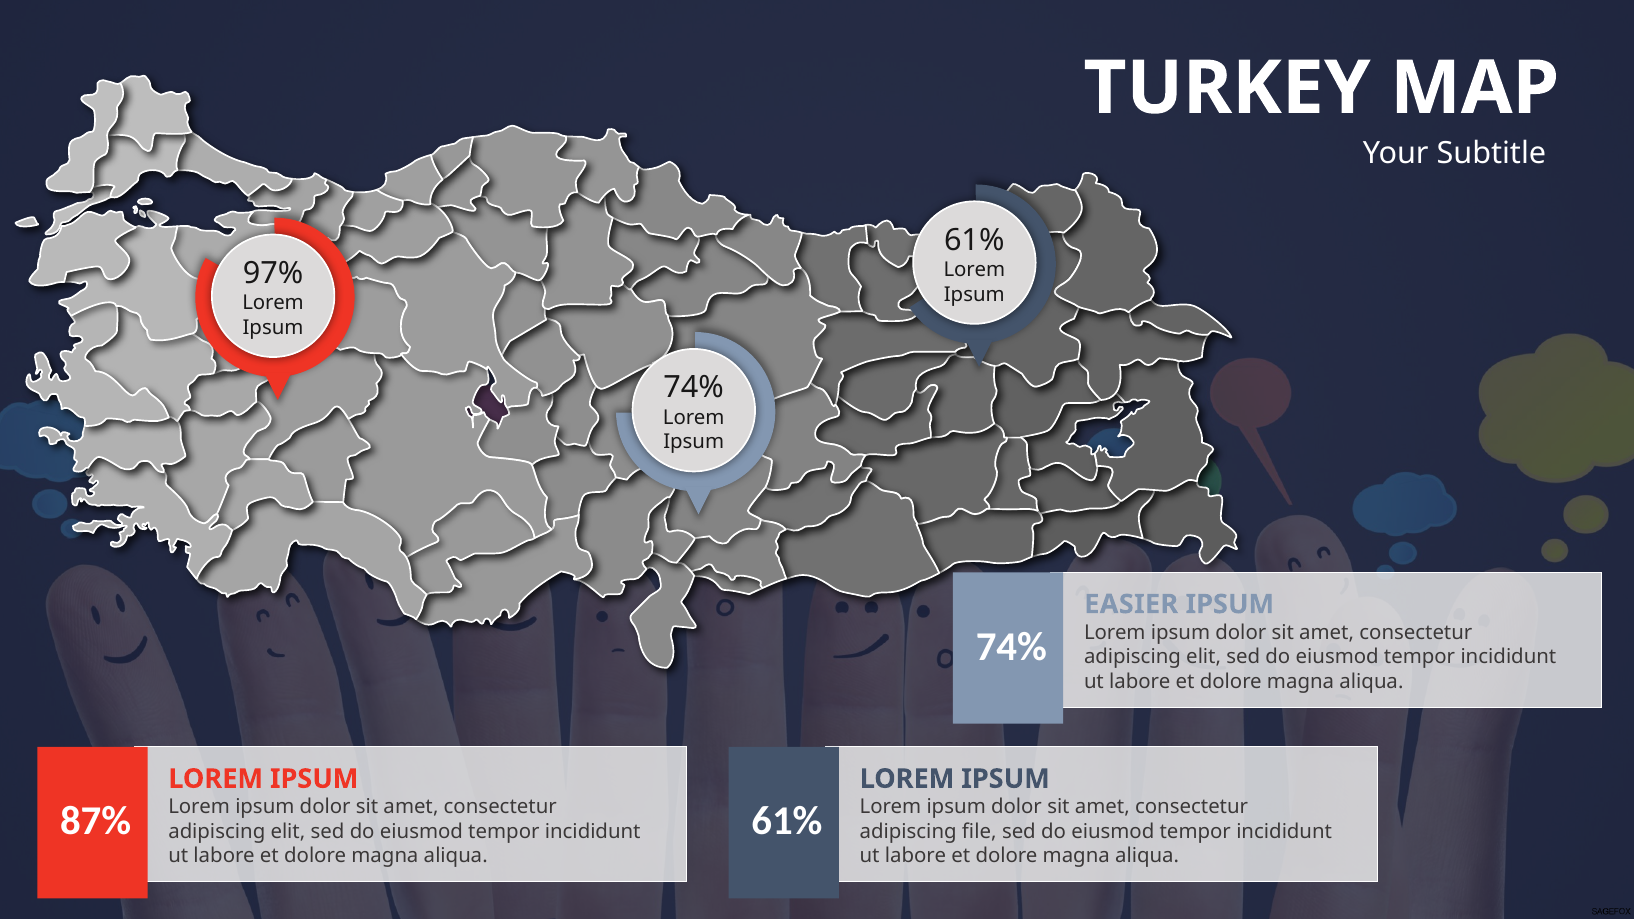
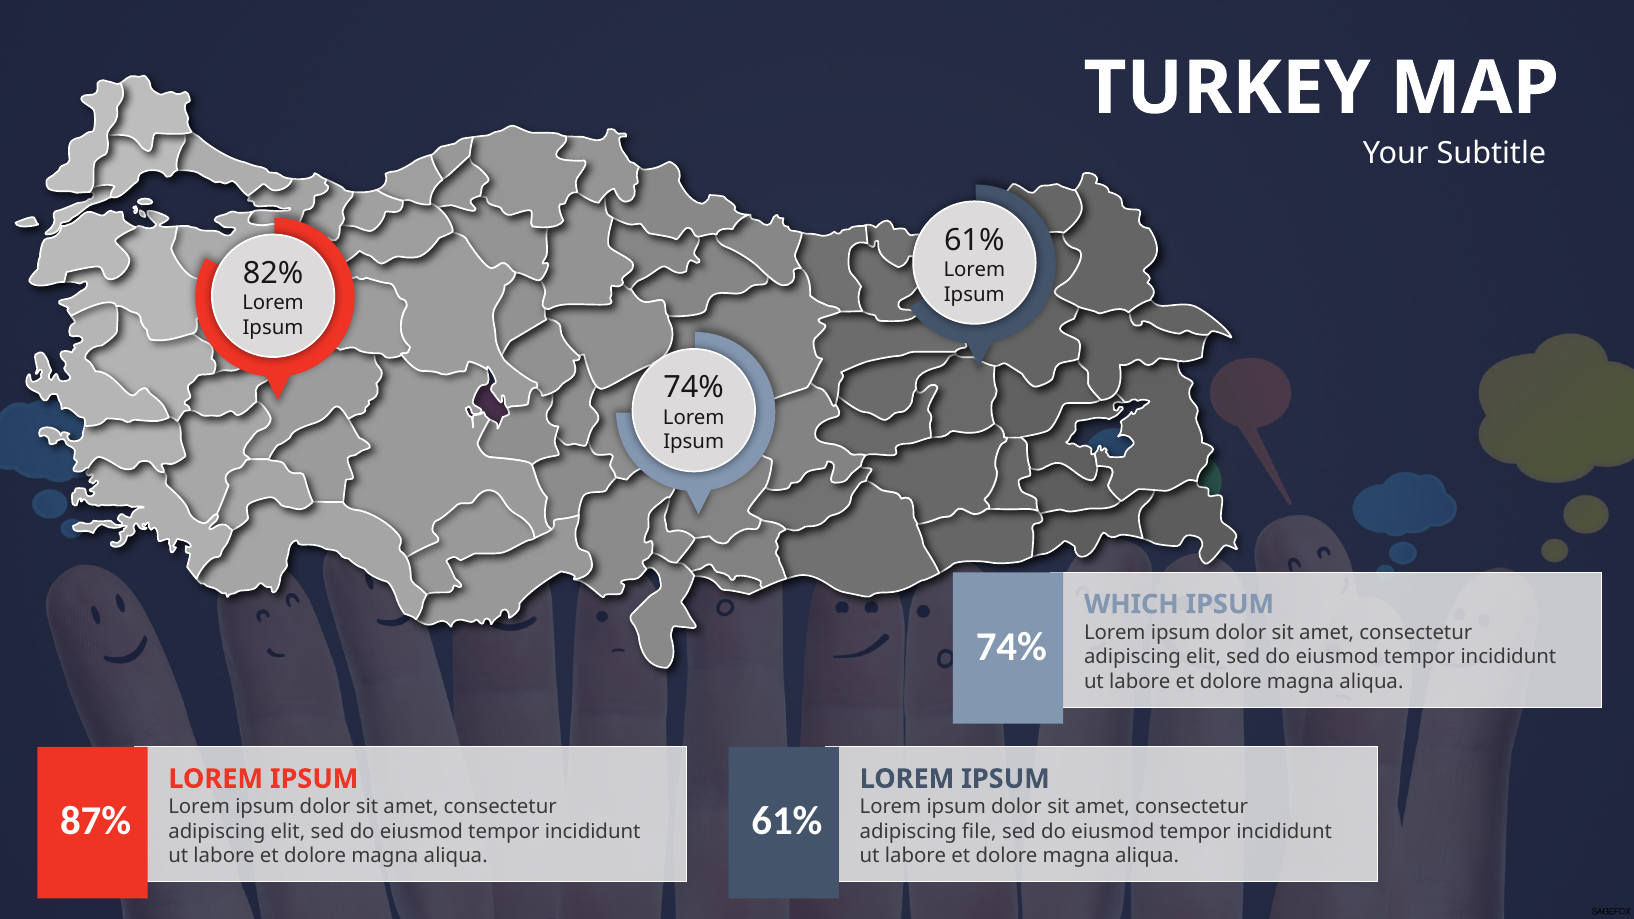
97%: 97% -> 82% (273, 273)
EASIER: EASIER -> WHICH (1131, 604)
